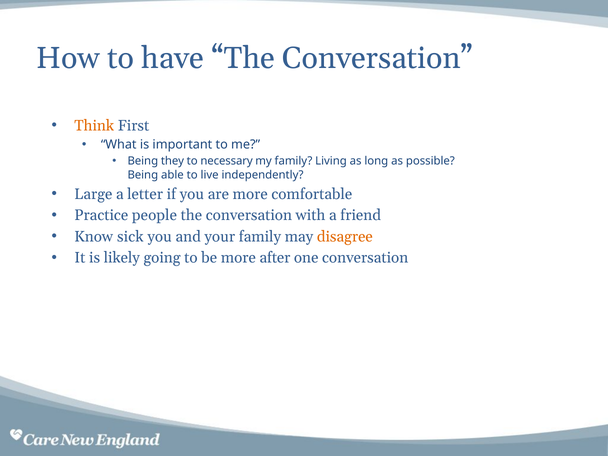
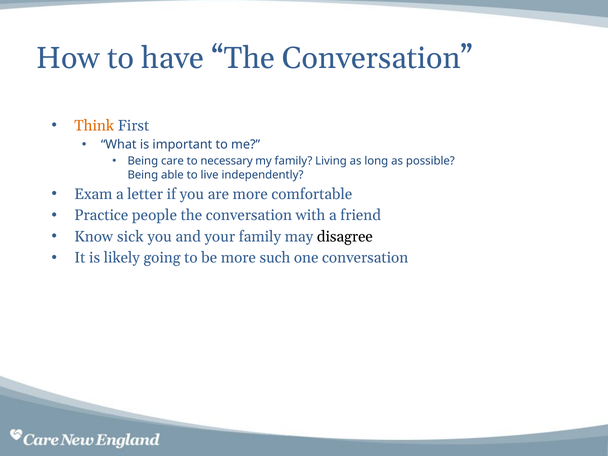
they: they -> care (172, 161)
Large: Large -> Exam (93, 194)
disagree colour: orange -> black (345, 237)
after: after -> such (275, 258)
